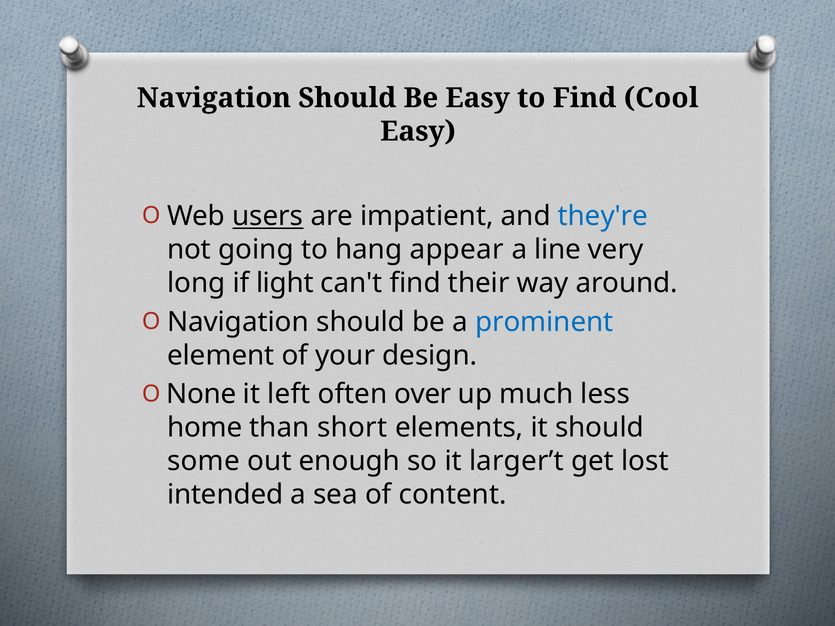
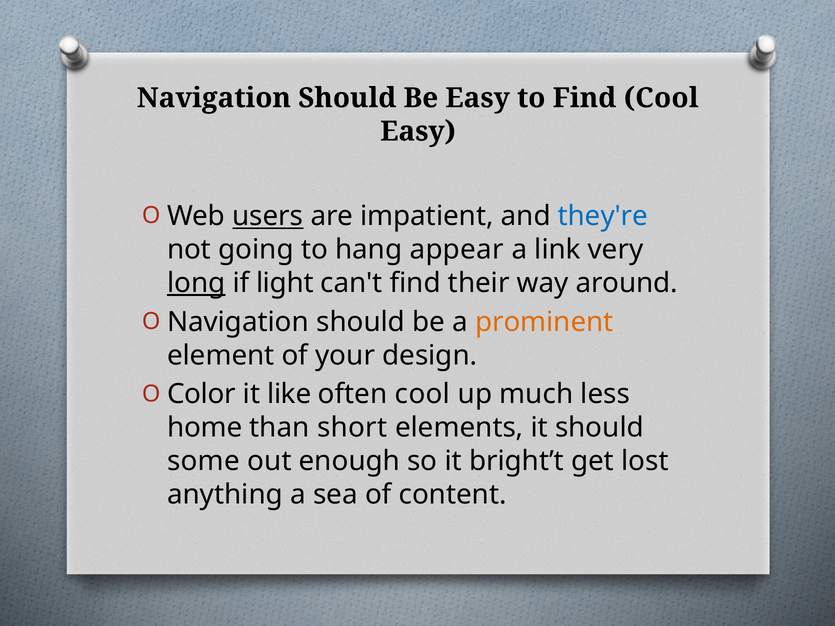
line: line -> link (558, 250)
long underline: none -> present (196, 283)
prominent colour: blue -> orange (544, 322)
None: None -> Color (201, 394)
left: left -> like (289, 394)
often over: over -> cool (423, 394)
larger’t: larger’t -> bright’t (516, 461)
intended: intended -> anything (225, 495)
